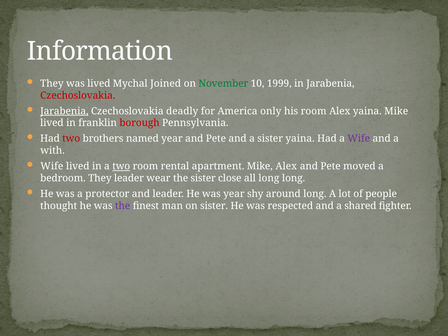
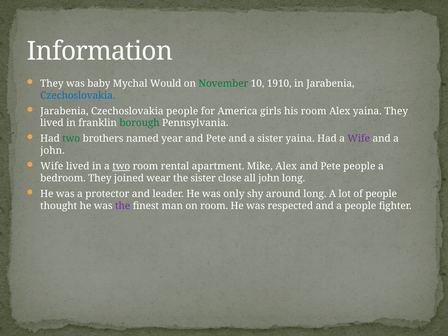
was lived: lived -> baby (99, 84)
Joined: Joined -> Would (166, 84)
1999: 1999 -> 1910 (279, 84)
Czechoslovakia colour: red -> blue (78, 95)
Jarabenia underline: present -> none (64, 111)
Czechoslovakia deadly: deadly -> people (182, 111)
only: only -> girls (271, 111)
yaina Mike: Mike -> They (396, 111)
borough colour: red -> green (140, 123)
two colour: red -> green (71, 139)
with: with -> john (53, 151)
Pete moved: moved -> people (359, 166)
They leader: leader -> joined (129, 178)
all long: long -> john (269, 178)
was year: year -> only (234, 194)
on sister: sister -> room (214, 206)
a shared: shared -> people (360, 206)
